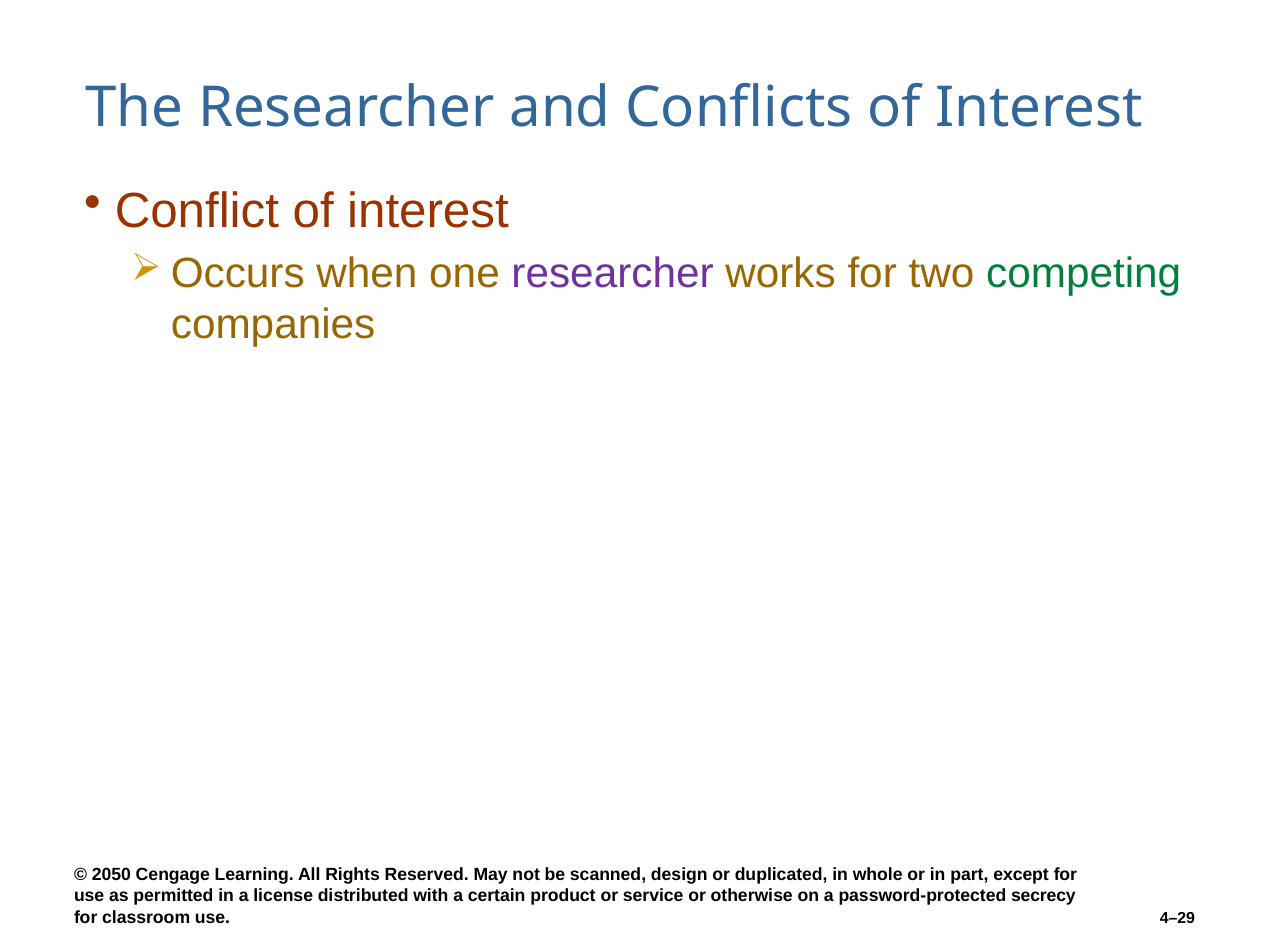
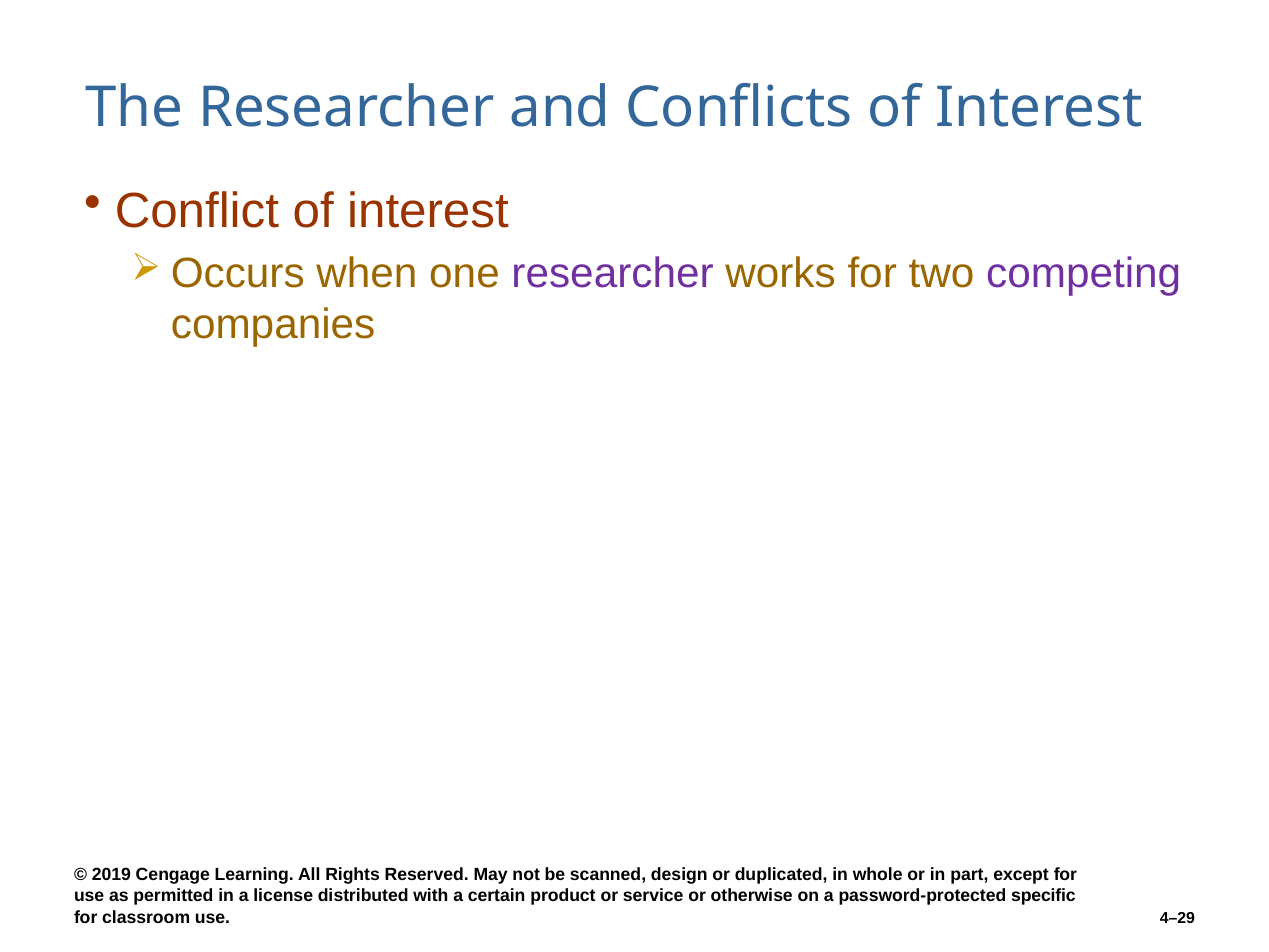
competing colour: green -> purple (1084, 274)
2050: 2050 -> 2019 (111, 875)
secrecy: secrecy -> specific (1043, 896)
